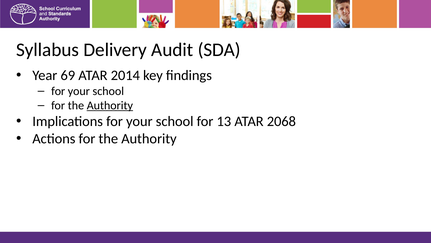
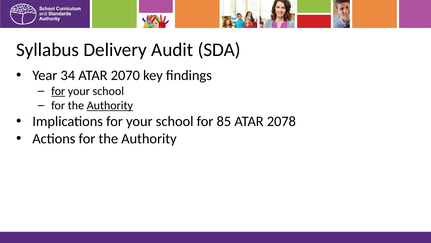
69: 69 -> 34 (68, 75)
2014: 2014 -> 2070 (125, 75)
for underline: none -> present (58, 91)
13: 13 -> 85 (224, 121)
2068: 2068 -> 2078 (281, 121)
